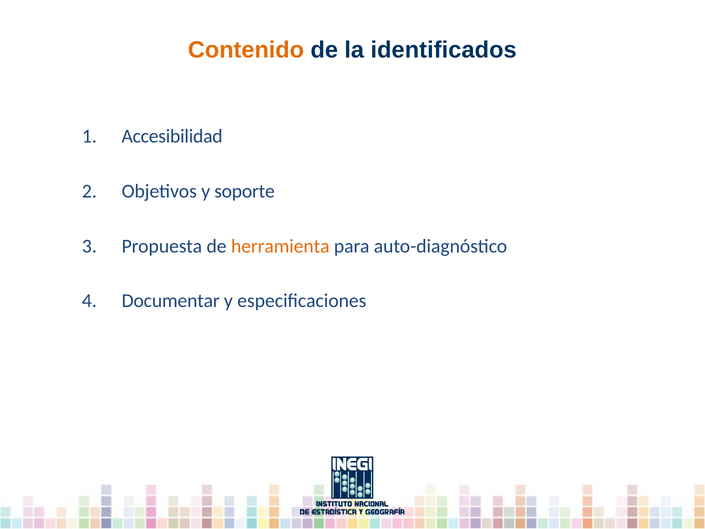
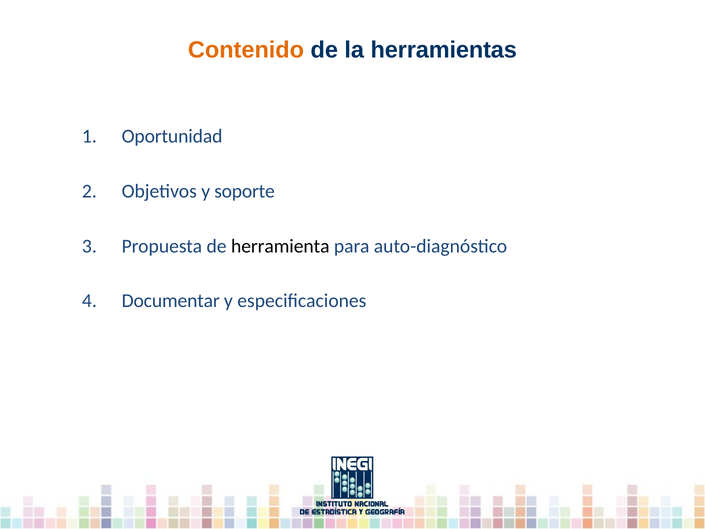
identificados: identificados -> herramientas (444, 50)
Accesibilidad: Accesibilidad -> Oportunidad (172, 136)
herramienta colour: orange -> black (280, 246)
